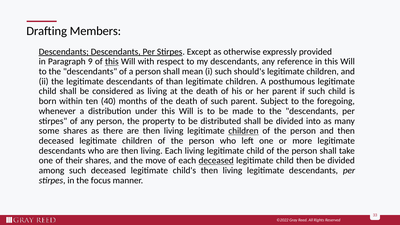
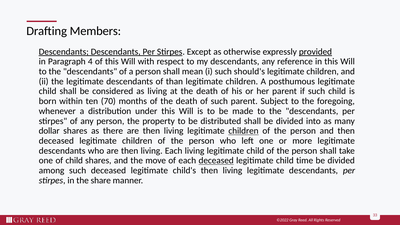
provided underline: none -> present (315, 52)
9: 9 -> 4 (90, 62)
this underline: present -> none (112, 62)
40: 40 -> 70 (108, 101)
some: some -> dollar (49, 131)
of their: their -> child (74, 161)
child then: then -> time (305, 161)
focus: focus -> share (101, 180)
